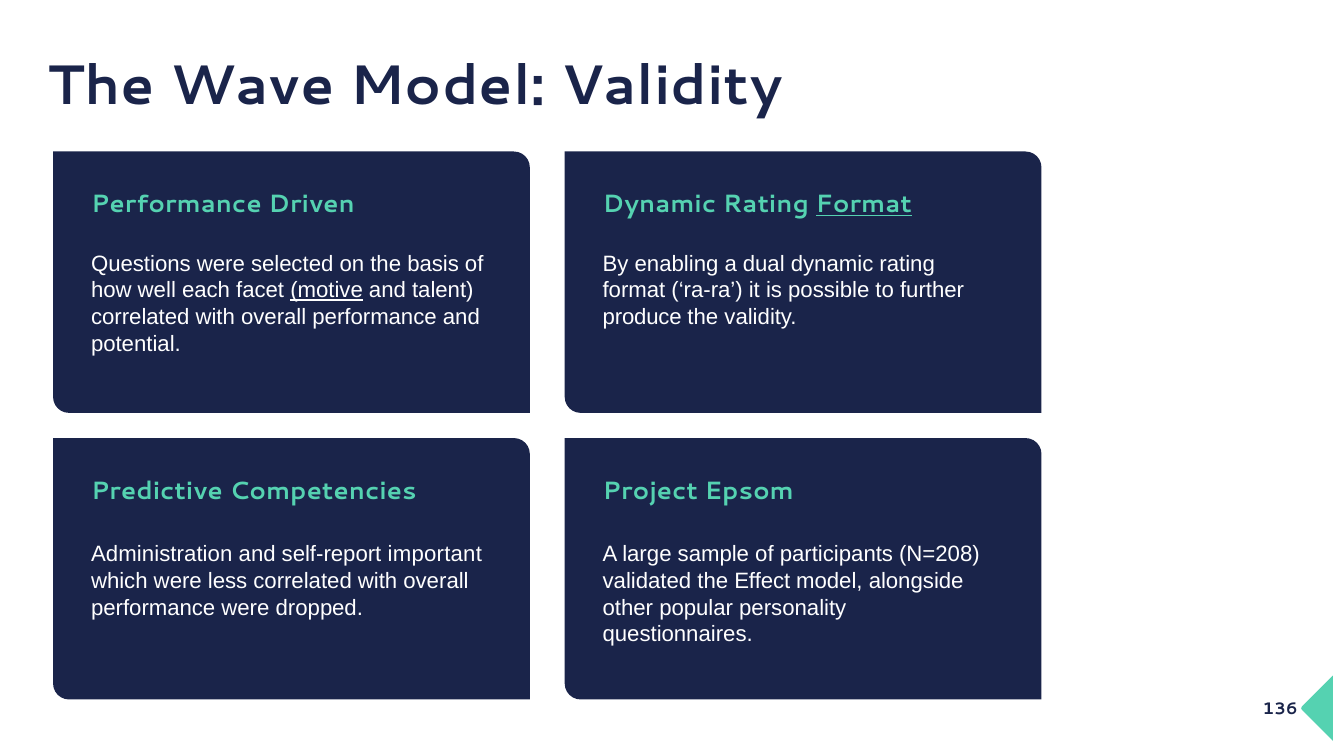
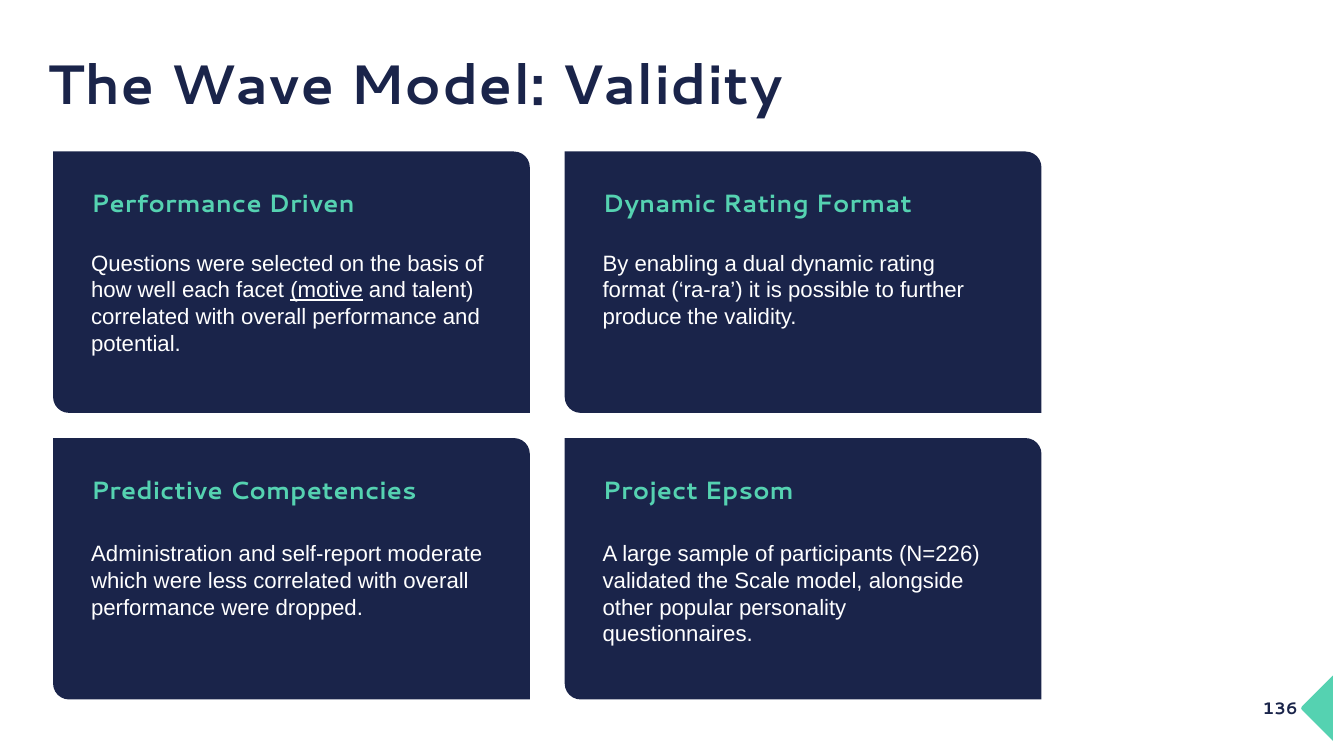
Format underline: present -> none (864, 205)
important: important -> moderate (435, 554)
N=208: N=208 -> N=226 (939, 554)
Effect: Effect -> Scale (762, 581)
